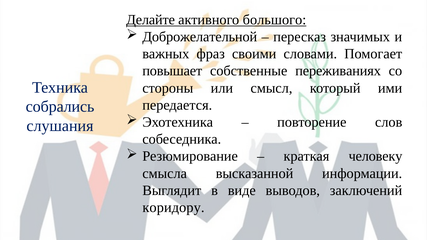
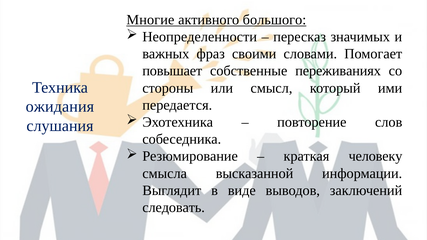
Делайте: Делайте -> Многие (150, 20)
Доброжелательной: Доброжелательной -> Неопределенности (200, 37)
собрались: собрались -> ожидания (60, 107)
коридору: коридору -> следовать (174, 208)
